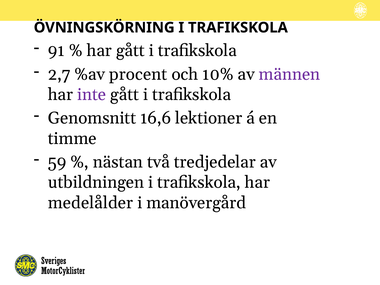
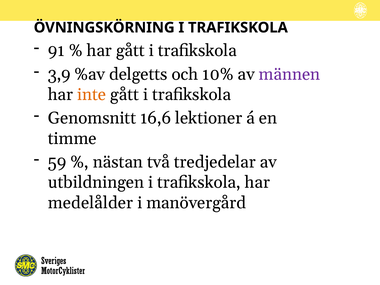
2,7: 2,7 -> 3,9 (59, 74)
procent: procent -> delgetts (138, 74)
inte colour: purple -> orange (92, 94)
